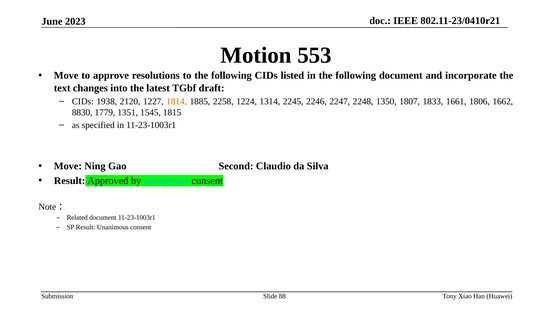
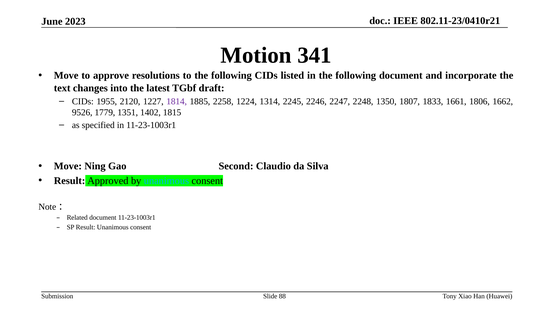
553: 553 -> 341 (315, 55)
1938: 1938 -> 1955 (107, 101)
1814 colour: orange -> purple (177, 101)
8830: 8830 -> 9526 (82, 112)
1545: 1545 -> 1402 (150, 112)
